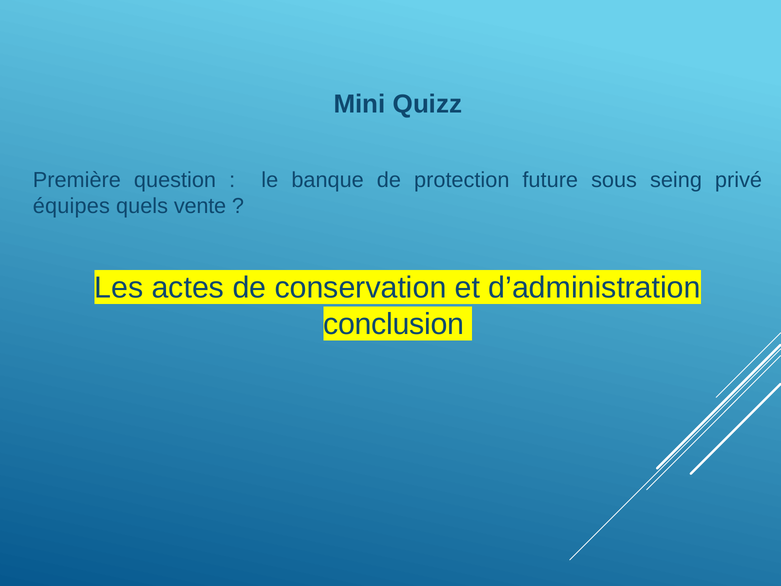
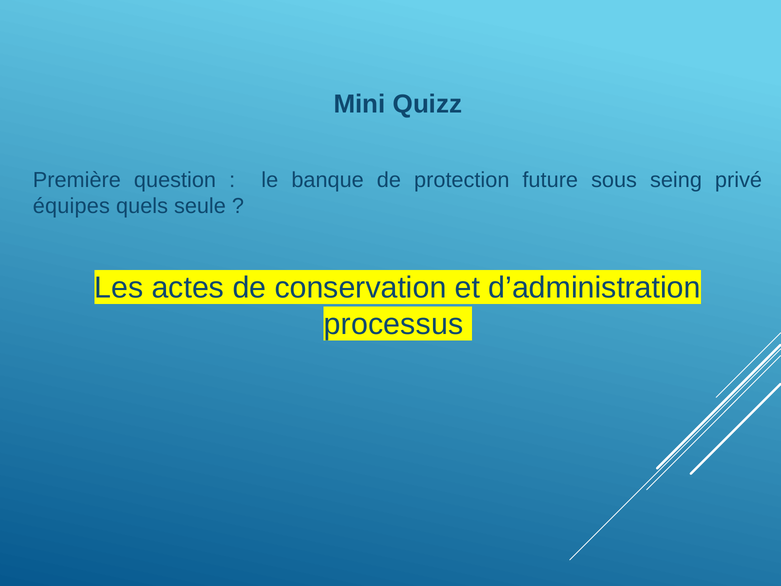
vente: vente -> seule (200, 206)
conclusion: conclusion -> processus (394, 324)
